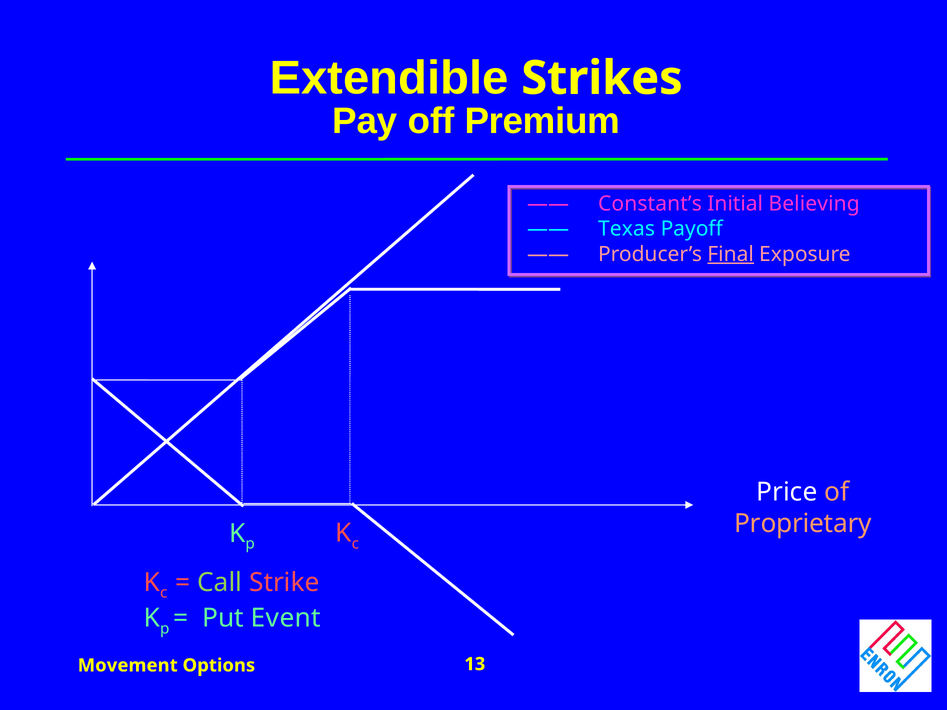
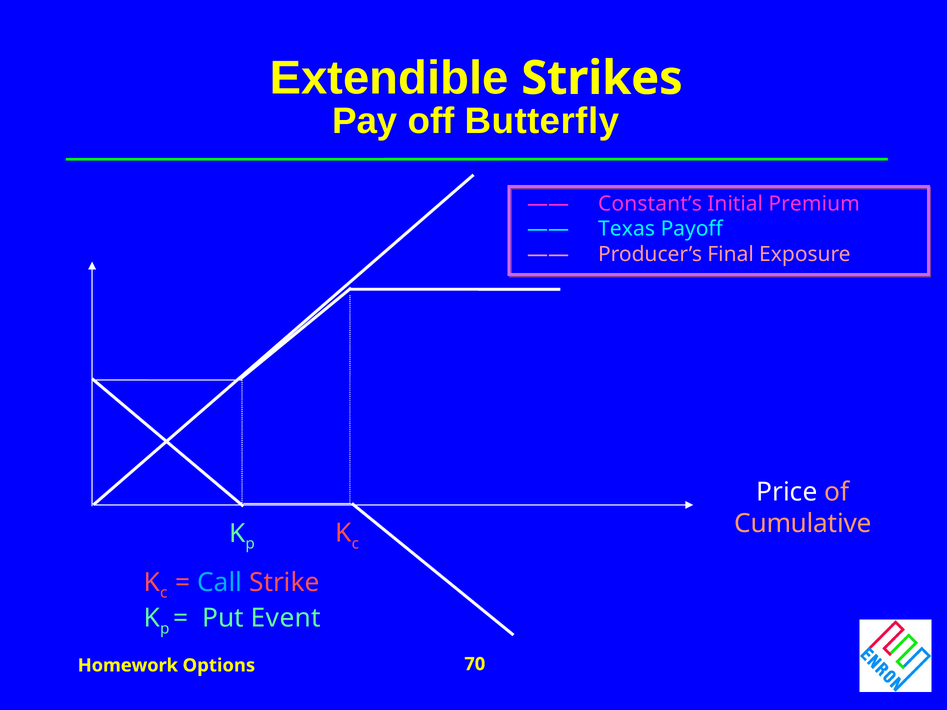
Premium: Premium -> Butterfly (542, 121)
Believing: Believing -> Premium (814, 204)
Final underline: present -> none (731, 254)
Proprietary: Proprietary -> Cumulative (803, 524)
Call colour: light green -> light blue (220, 583)
Movement: Movement -> Homework (128, 666)
13: 13 -> 70 (475, 664)
